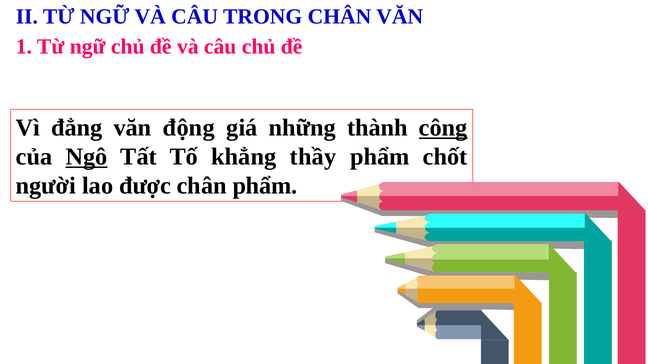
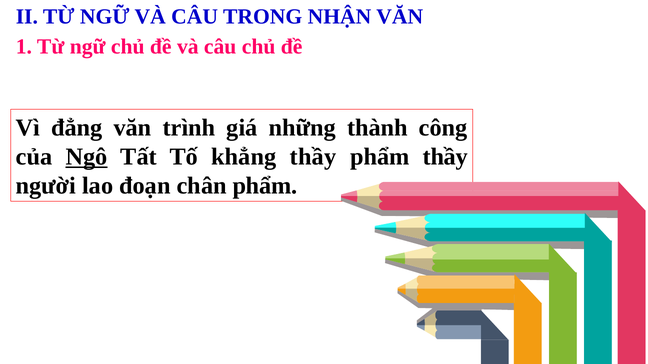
TRONG CHÂN: CHÂN -> NHẬN (339, 17)
động: động -> trình (189, 128)
công underline: present -> none (443, 128)
phẩm chốt: chốt -> thầy (445, 157)
được: được -> đoạn (145, 186)
